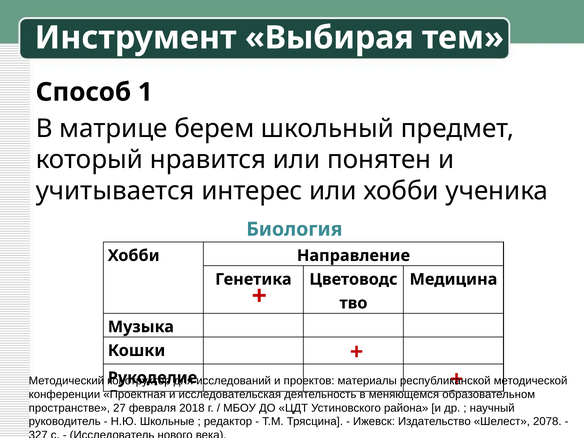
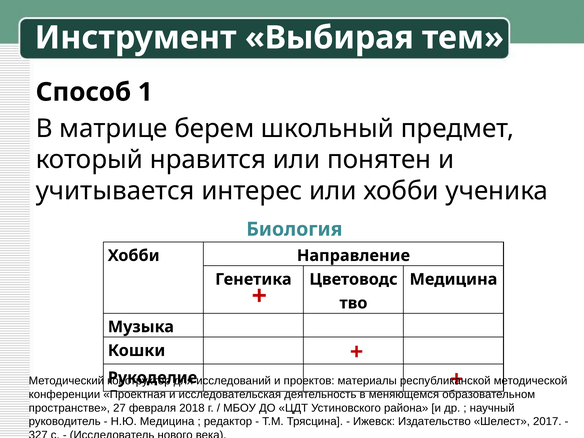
Н.Ю Школьные: Школьные -> Медицина (167, 422)
2078: 2078 -> 2017 (547, 422)
